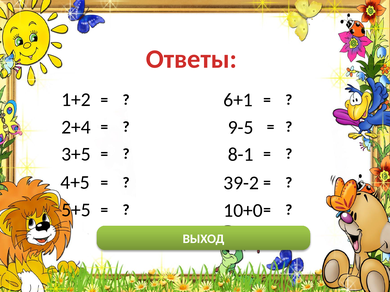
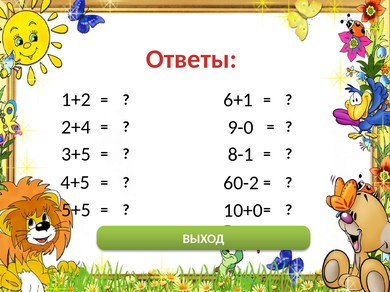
9-5: 9-5 -> 9-0 (241, 128)
39-2: 39-2 -> 60-2 (241, 183)
